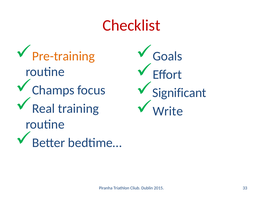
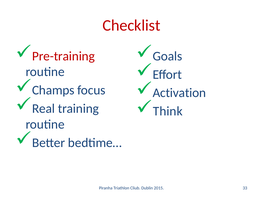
Pre-training colour: orange -> red (63, 56)
Significant: Significant -> Activation (179, 93)
Write: Write -> Think (168, 111)
